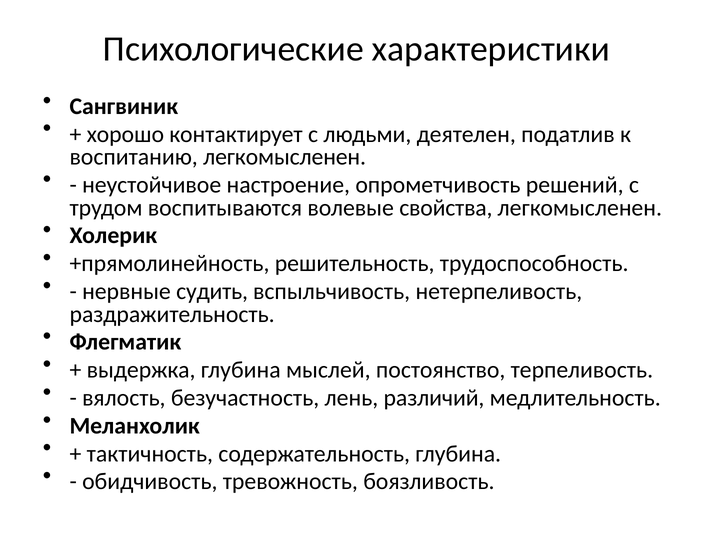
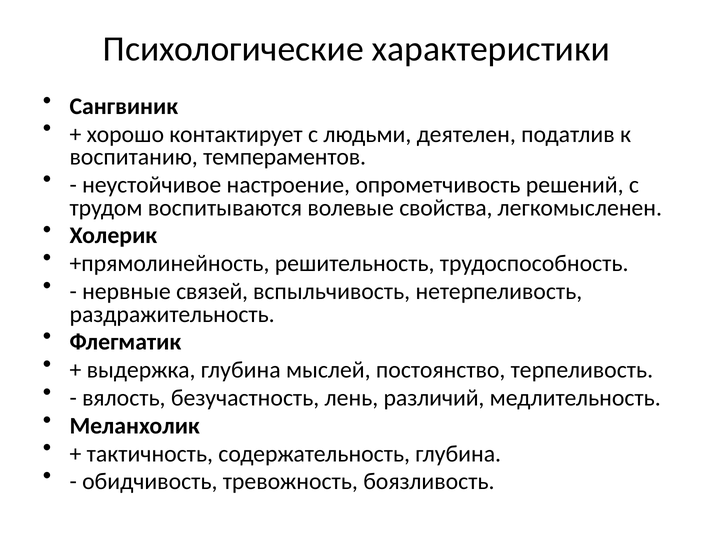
воспитанию легкомысленен: легкомысленен -> темпераментов (285, 157)
судить: судить -> связей (212, 291)
